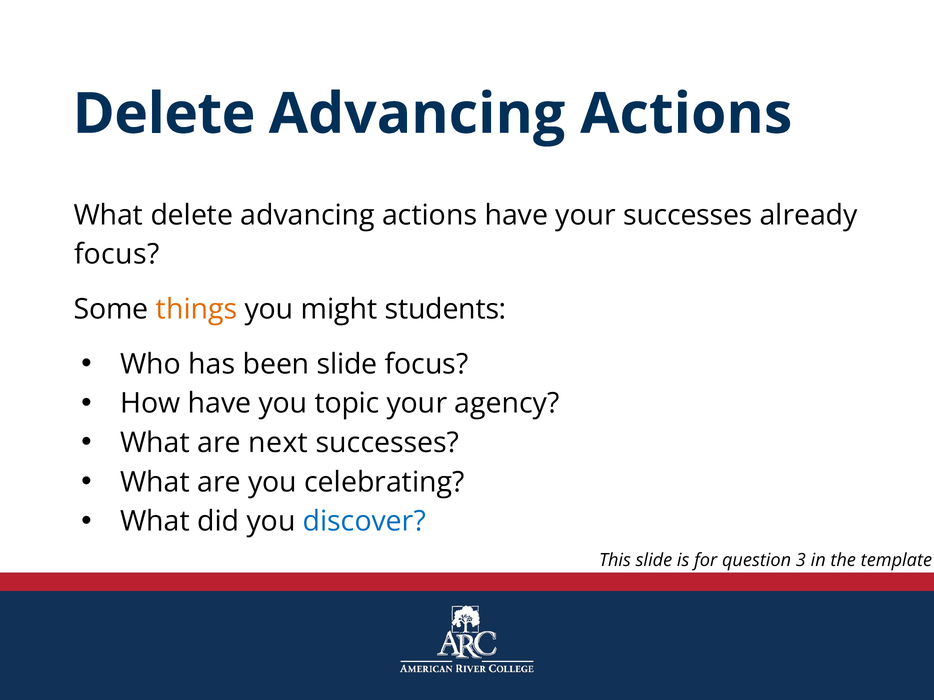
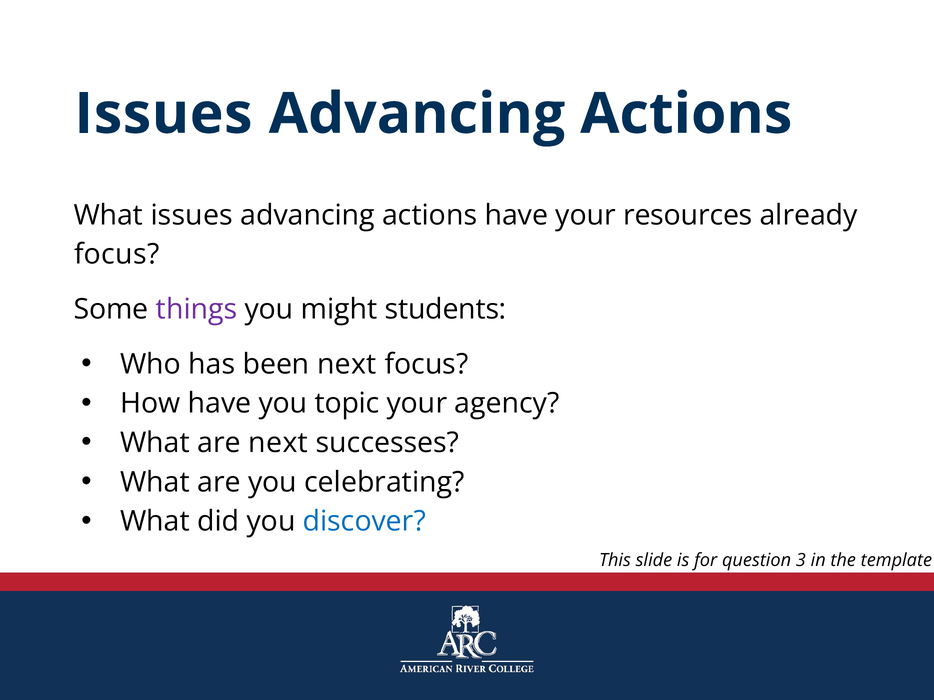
Delete: Delete -> Issues (163, 114)
What delete: delete -> issues (192, 215)
your successes: successes -> resources (688, 215)
things colour: orange -> purple (197, 310)
been slide: slide -> next (347, 365)
